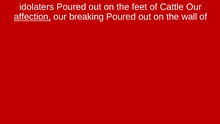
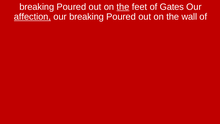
idolaters: idolaters -> breaking (37, 7)
the underline: none -> present (123, 7)
Cattle: Cattle -> Gates (172, 7)
